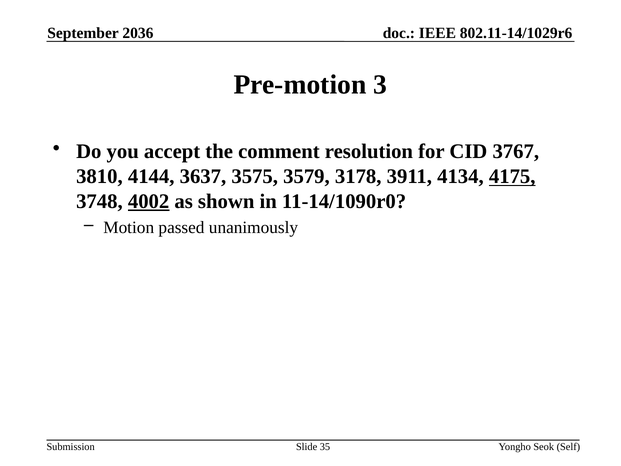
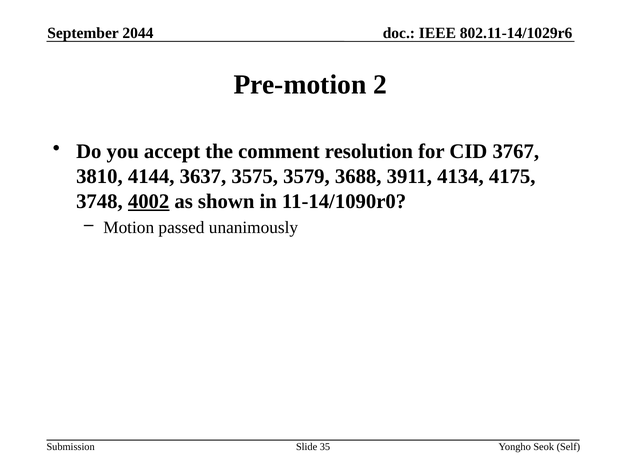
2036: 2036 -> 2044 (138, 33)
3: 3 -> 2 (380, 85)
3178: 3178 -> 3688 (358, 176)
4175 underline: present -> none (512, 176)
